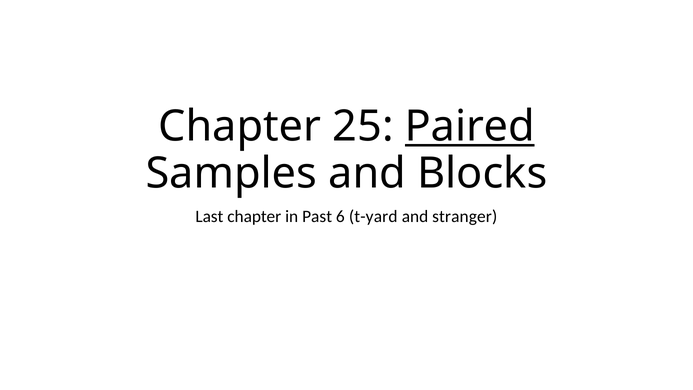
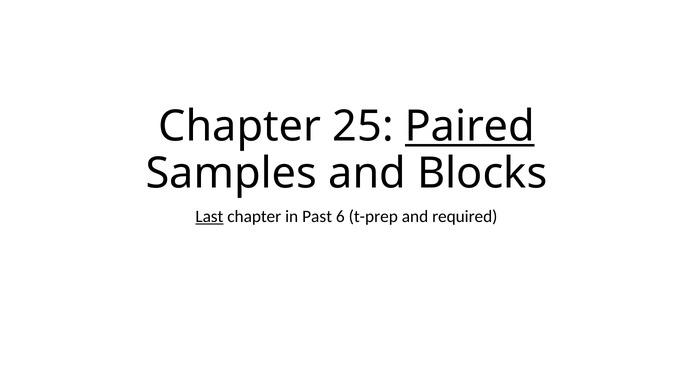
Last underline: none -> present (209, 217)
t-yard: t-yard -> t-prep (373, 217)
stranger: stranger -> required (465, 217)
